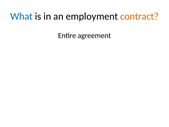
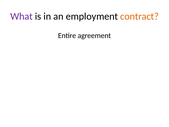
What colour: blue -> purple (21, 16)
